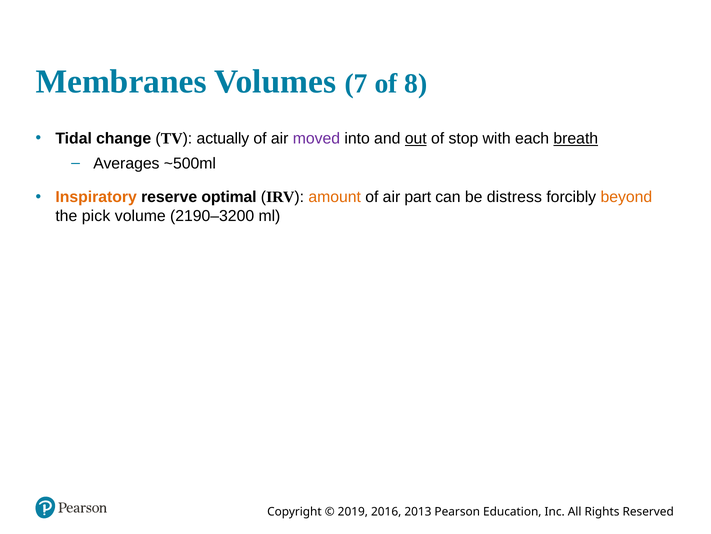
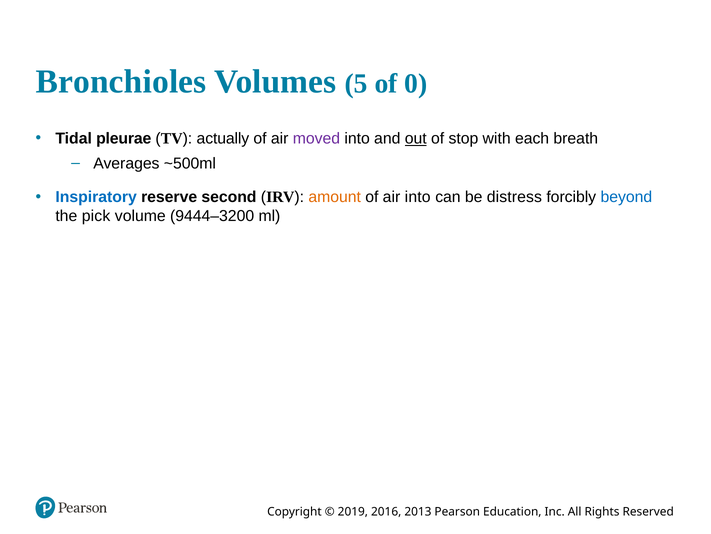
Membranes: Membranes -> Bronchioles (121, 81)
7: 7 -> 5 (356, 83)
8: 8 -> 0 (416, 83)
change: change -> pleurae (124, 138)
breath underline: present -> none (576, 138)
Inspiratory colour: orange -> blue (96, 197)
optimal: optimal -> second (229, 197)
air part: part -> into (418, 197)
beyond colour: orange -> blue (626, 197)
2190–3200: 2190–3200 -> 9444–3200 (212, 216)
